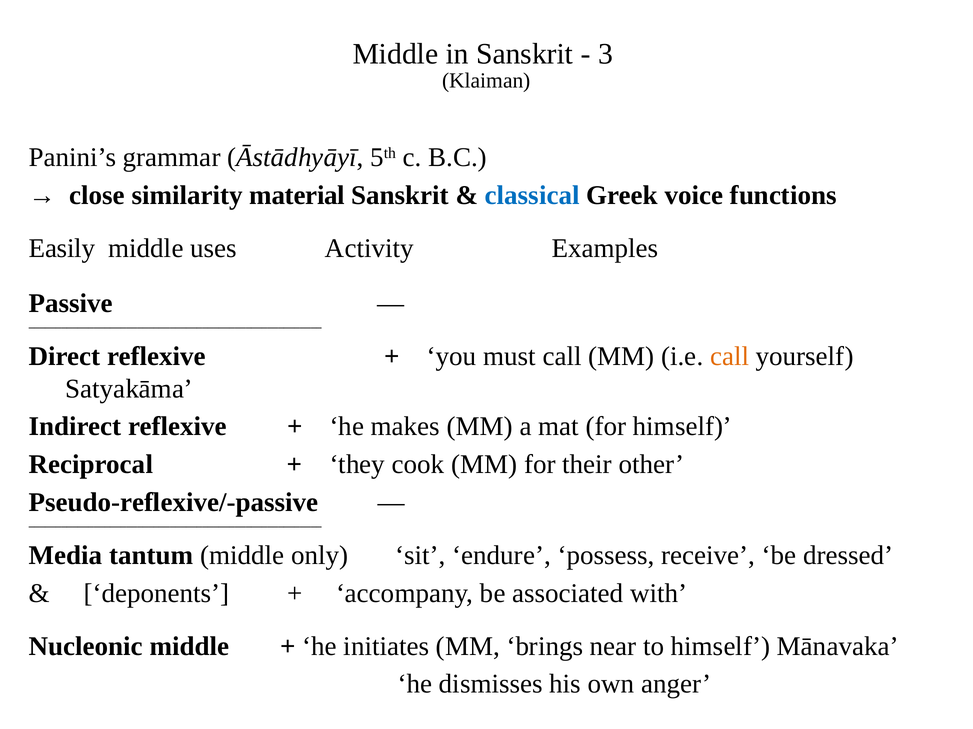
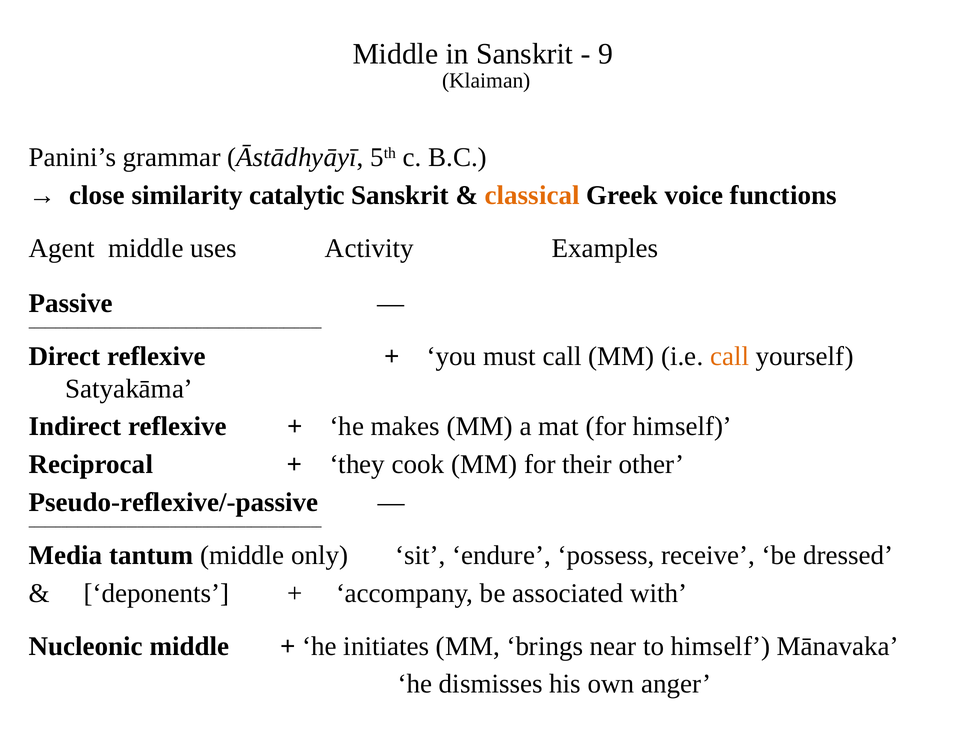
3: 3 -> 9 (606, 54)
material: material -> catalytic (297, 195)
classical colour: blue -> orange (532, 195)
Easily: Easily -> Agent (62, 249)
